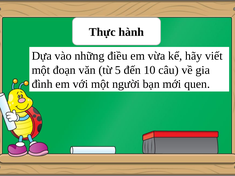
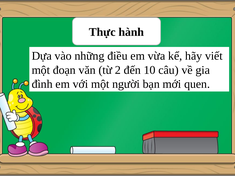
5: 5 -> 2 (118, 70)
